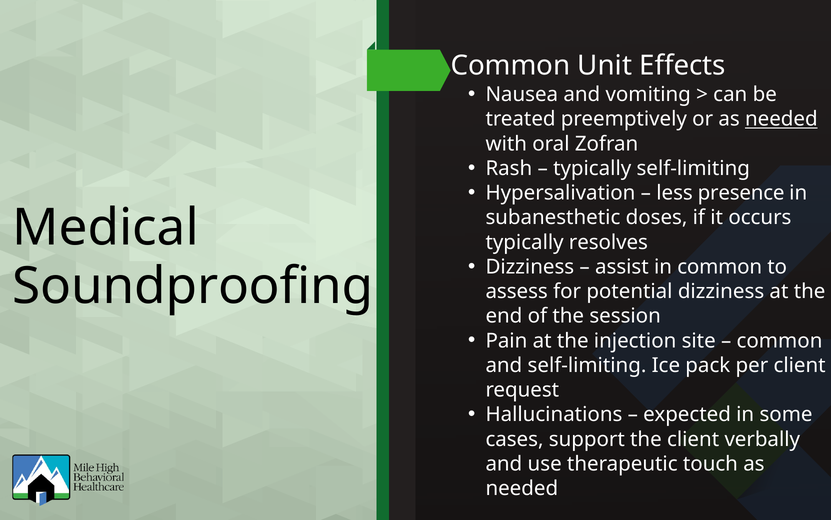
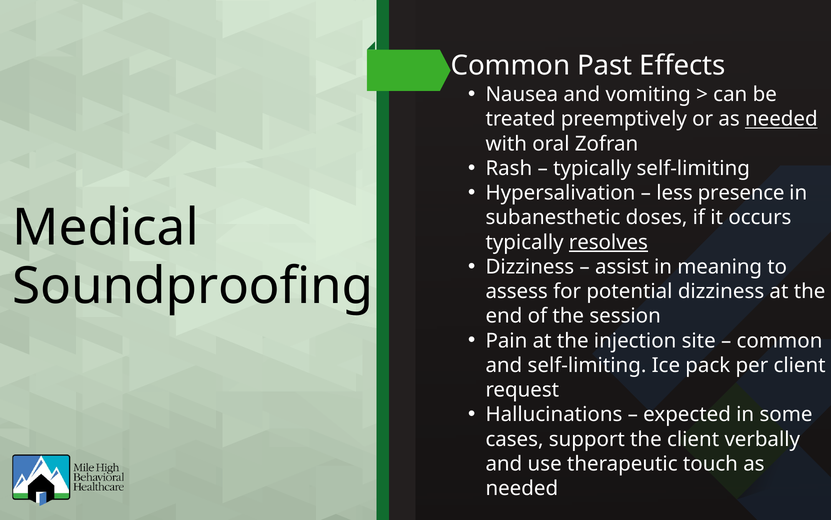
Unit: Unit -> Past (605, 66)
resolves underline: none -> present (608, 242)
in common: common -> meaning (720, 267)
